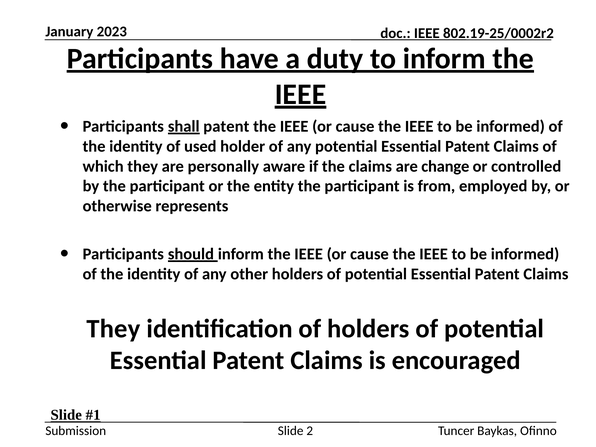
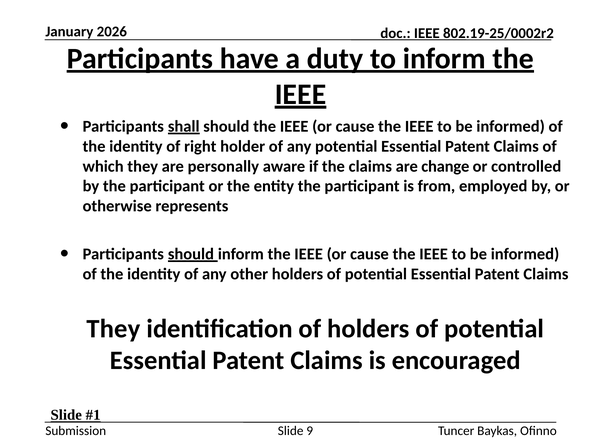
2023: 2023 -> 2026 (112, 32)
shall patent: patent -> should (226, 126)
used: used -> right (200, 146)
2: 2 -> 9 (310, 431)
